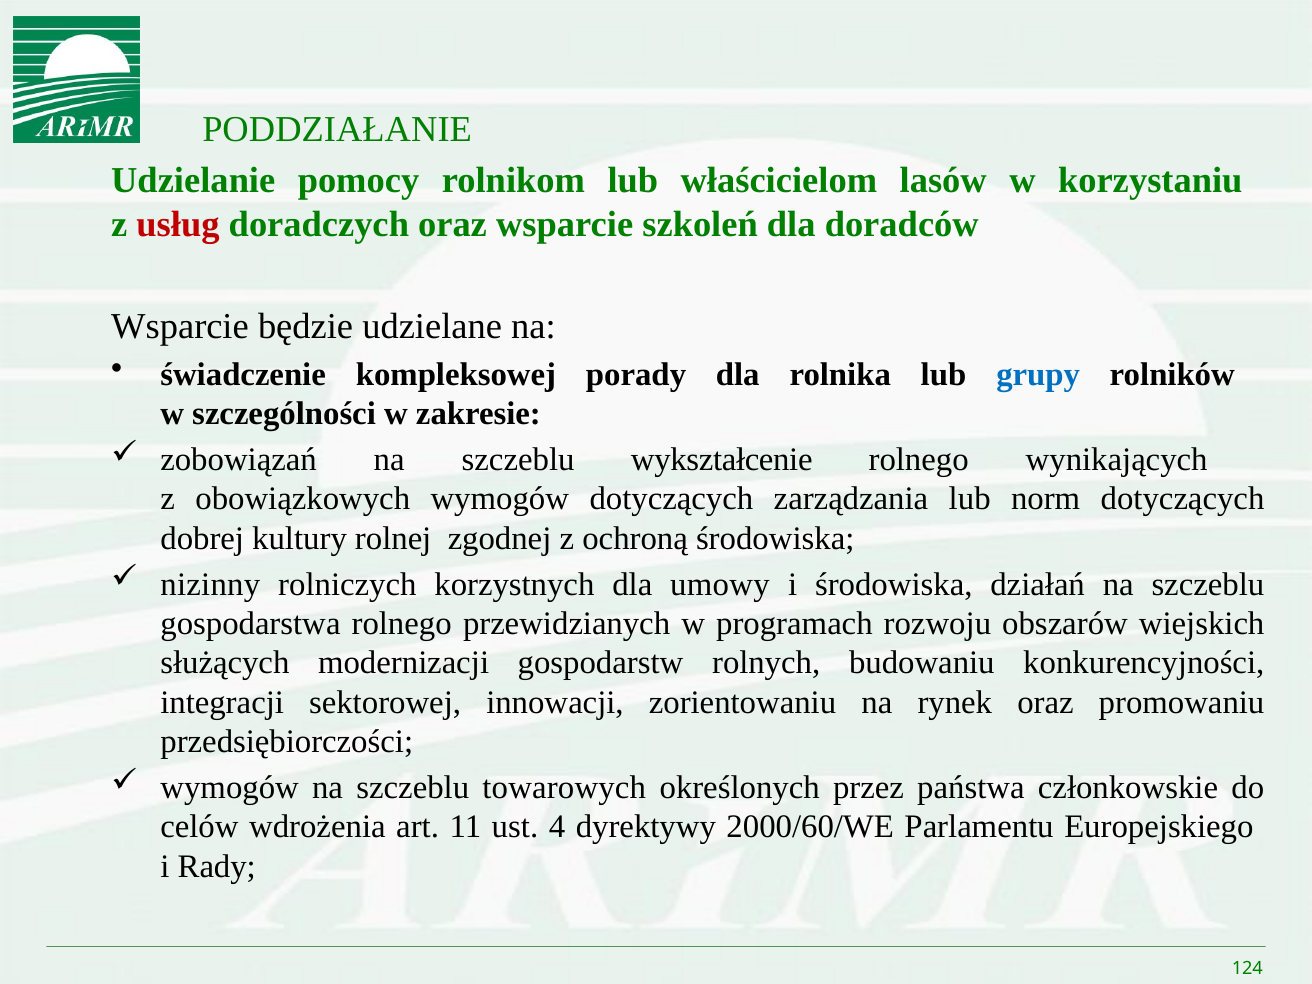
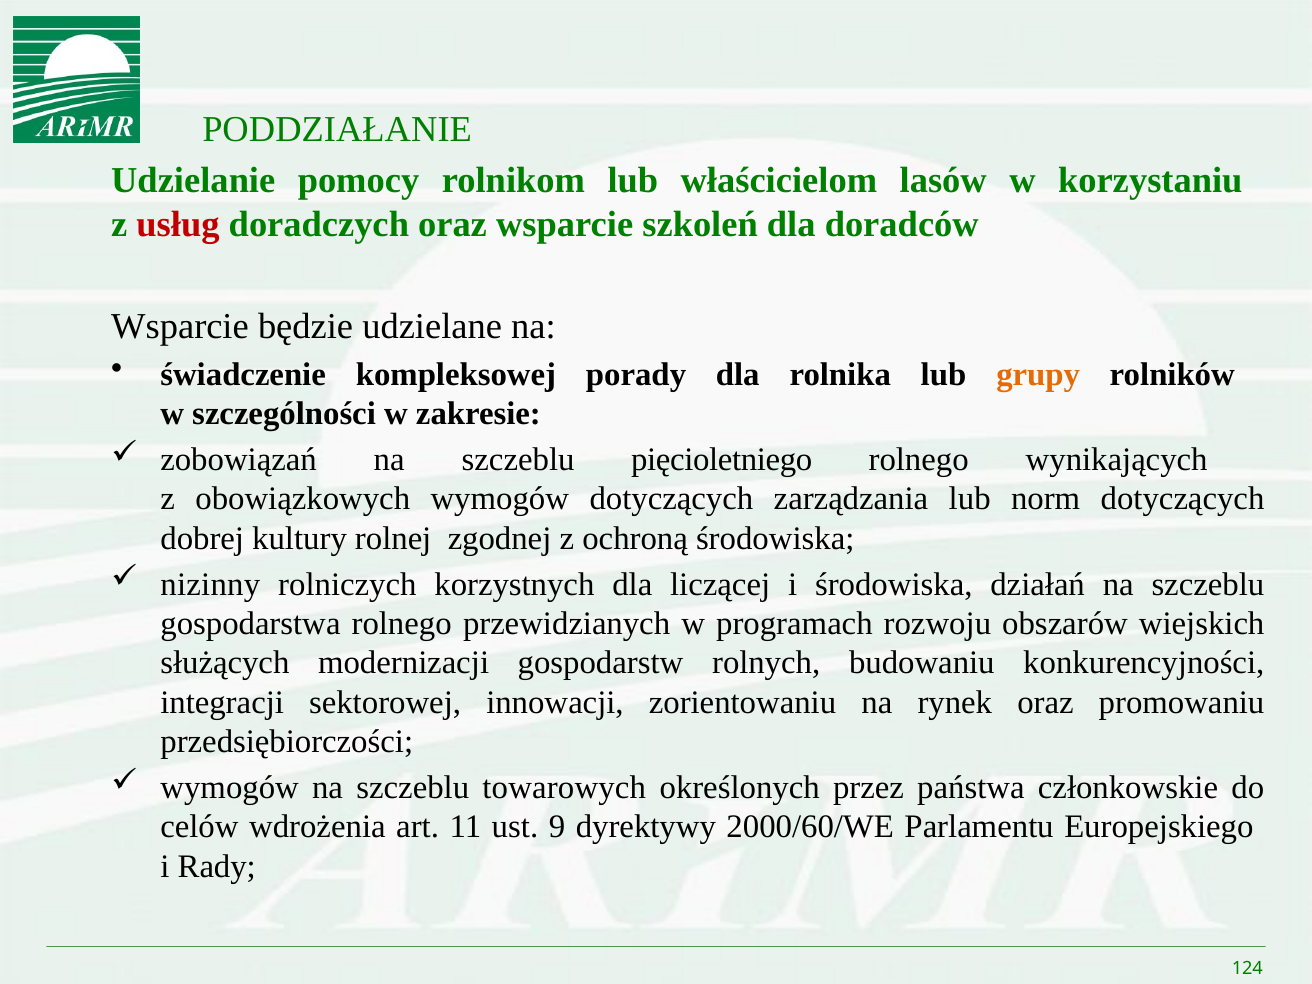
grupy colour: blue -> orange (1038, 374)
wykształcenie: wykształcenie -> pięcioletniego (722, 460)
umowy: umowy -> liczącej (720, 584)
4: 4 -> 9 (557, 827)
